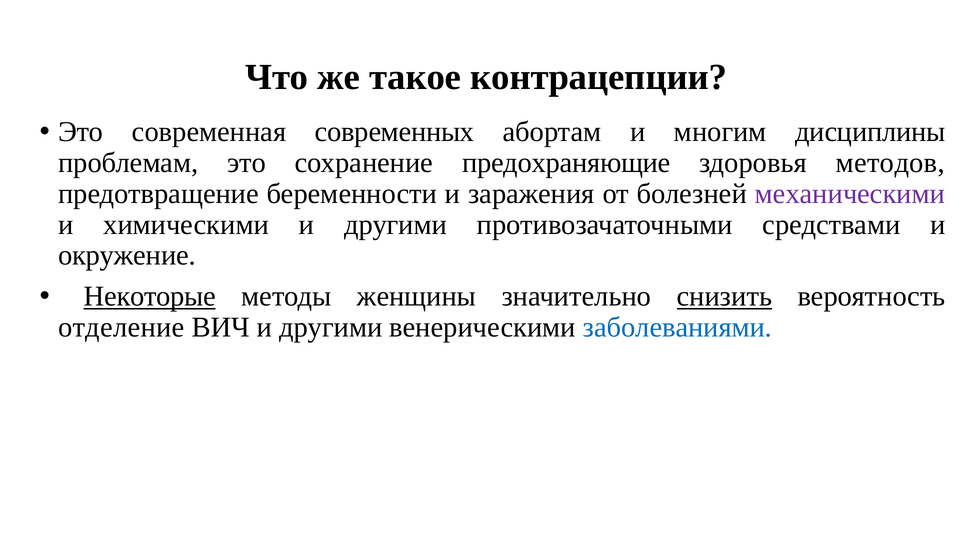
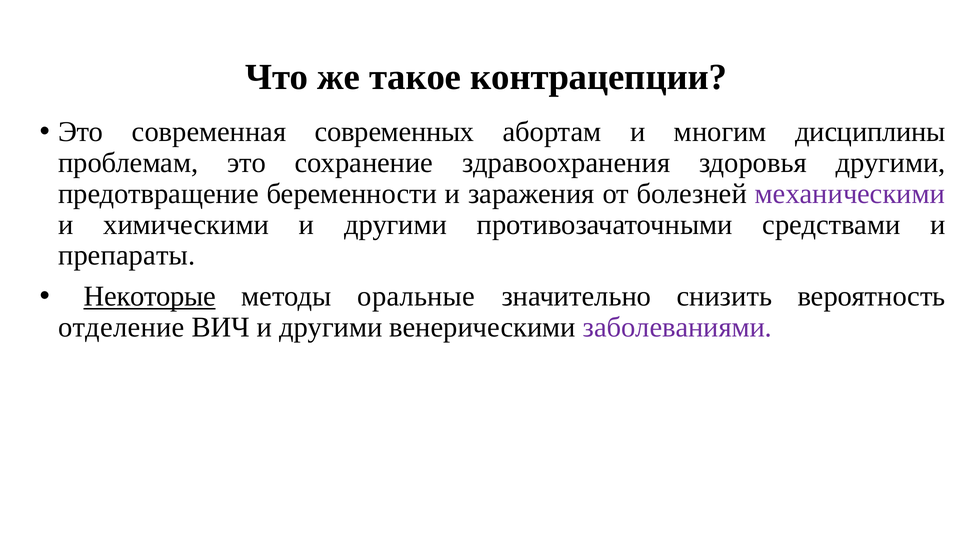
предохраняющие: предохраняющие -> здравоохранения (566, 163)
здоровья методов: методов -> другими (891, 163)
окружение: окружение -> препараты (127, 255)
женщины: женщины -> оральные (416, 296)
снизить underline: present -> none (724, 296)
заболеваниями colour: blue -> purple (677, 327)
